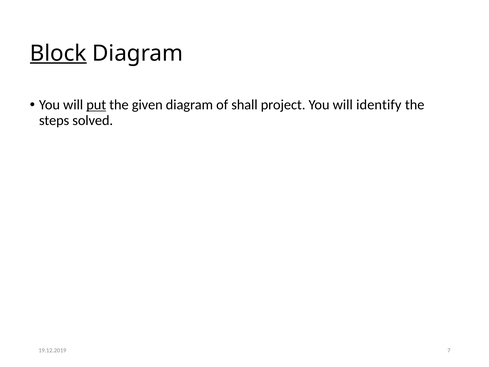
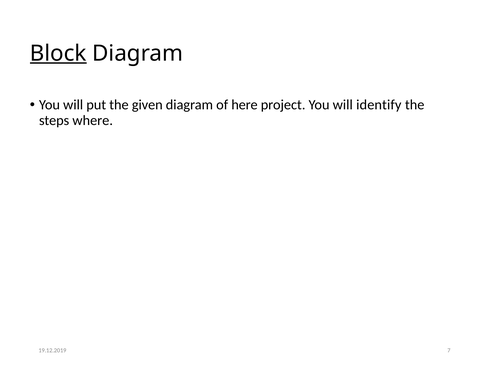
put underline: present -> none (96, 105)
shall: shall -> here (245, 105)
solved: solved -> where (93, 120)
